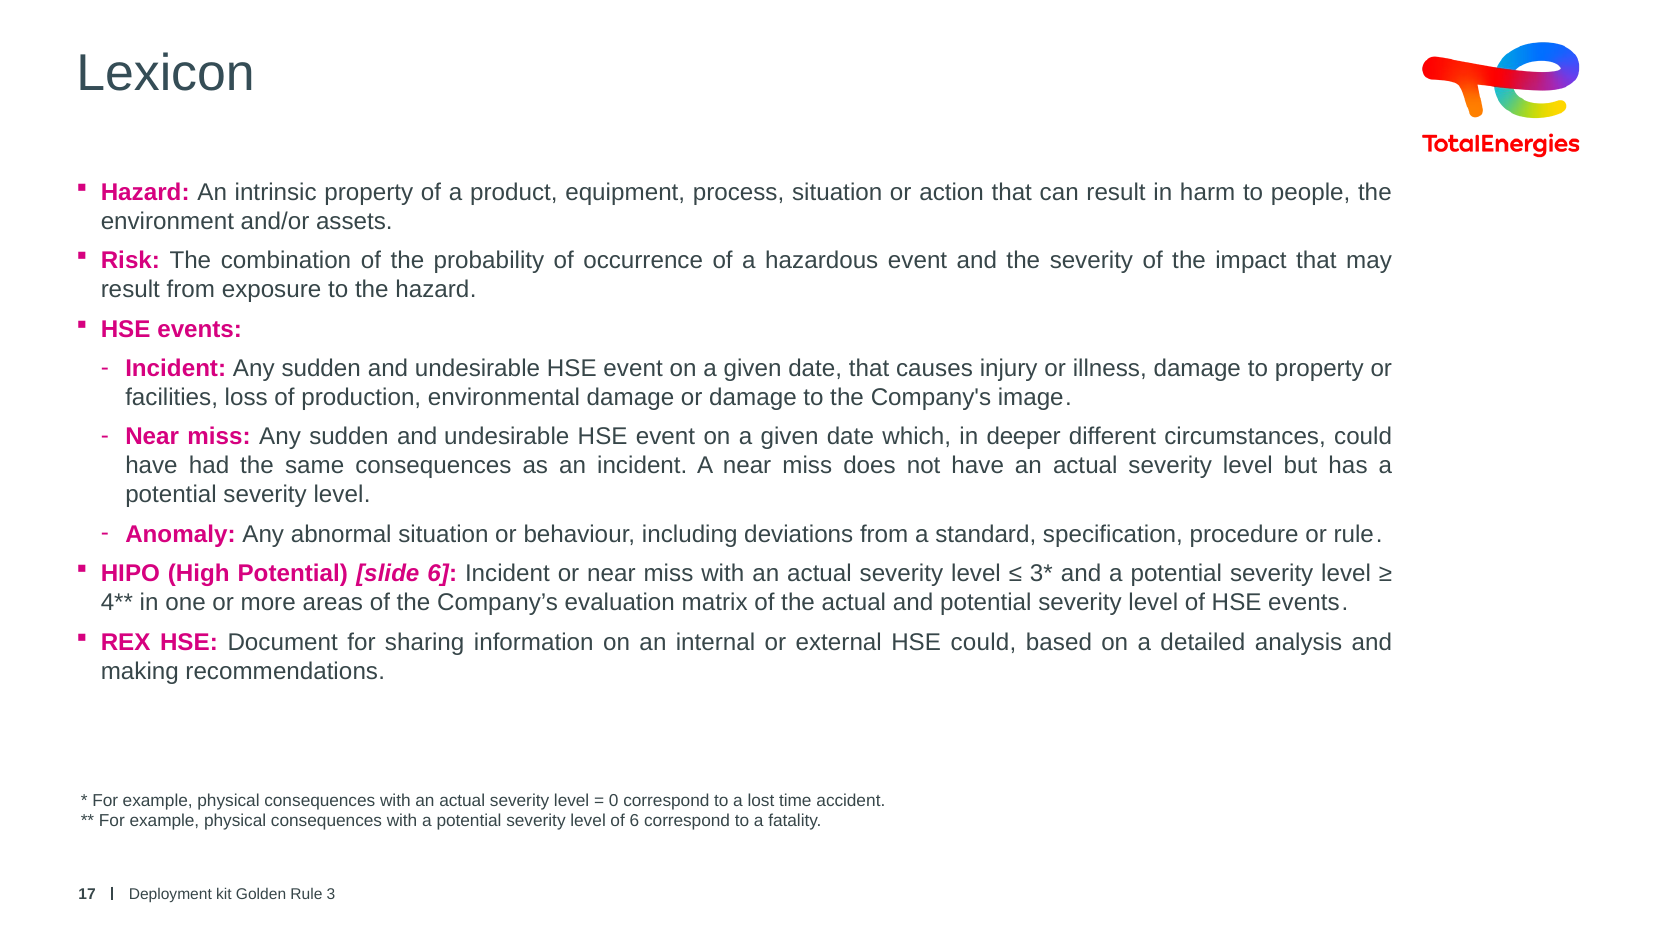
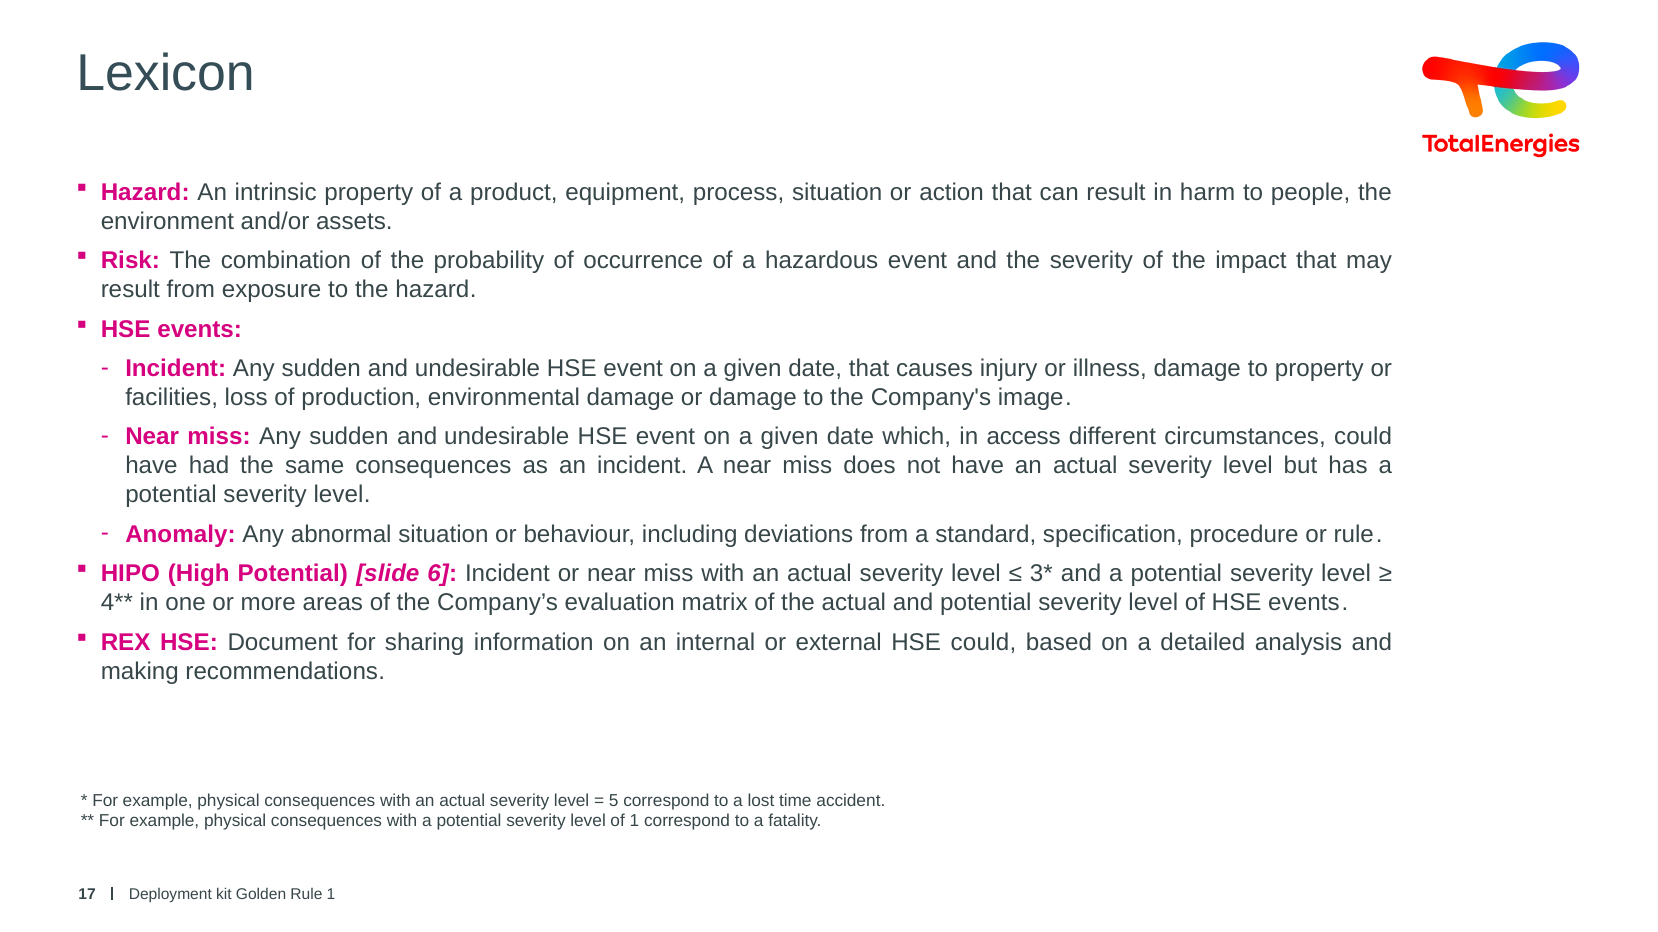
deeper: deeper -> access (1024, 437)
0: 0 -> 5 (614, 801)
of 6: 6 -> 1 (635, 822)
Rule 3: 3 -> 1 (331, 895)
